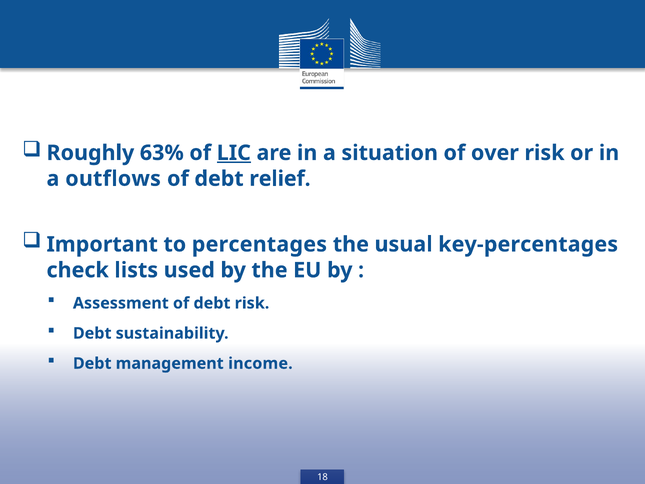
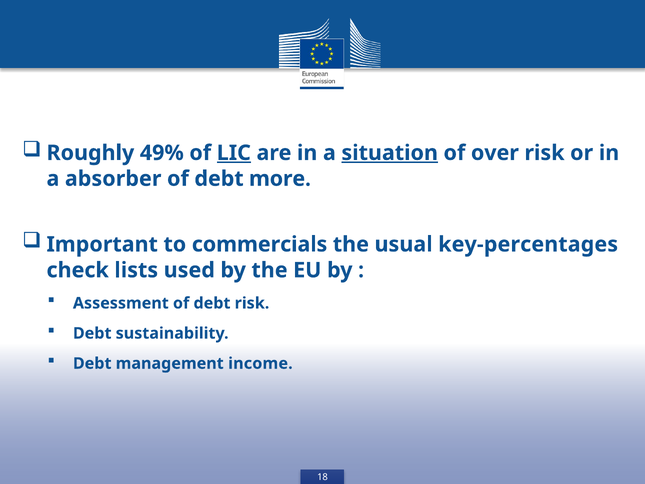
63%: 63% -> 49% (162, 153)
situation underline: none -> present (390, 153)
outflows: outflows -> absorber (113, 179)
relief: relief -> more (280, 179)
percentages: percentages -> commercials (260, 244)
